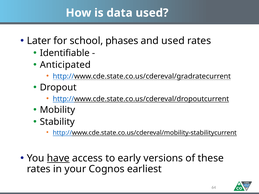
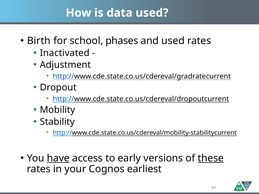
Later: Later -> Birth (39, 41)
Identifiable: Identifiable -> Inactivated (65, 53)
Anticipated: Anticipated -> Adjustment (65, 65)
these underline: none -> present (211, 158)
